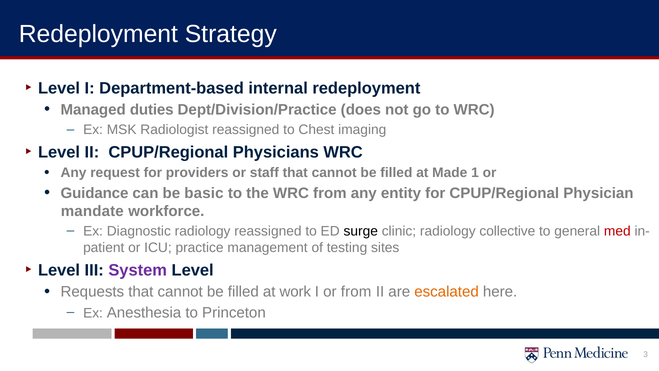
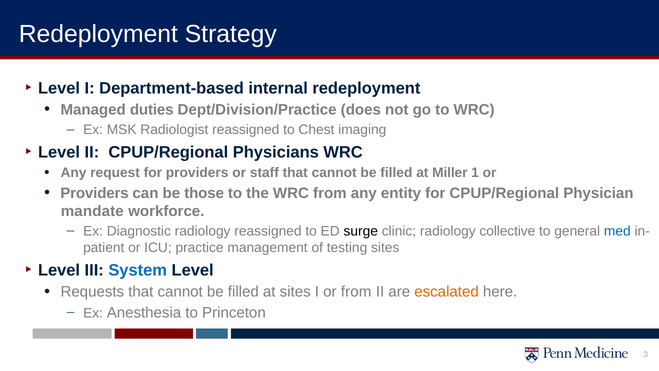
Made: Made -> Miller (450, 173)
Guidance: Guidance -> Providers (94, 193)
basic: basic -> those (204, 193)
med colour: red -> blue (617, 231)
System colour: purple -> blue (138, 270)
at work: work -> sites (295, 292)
